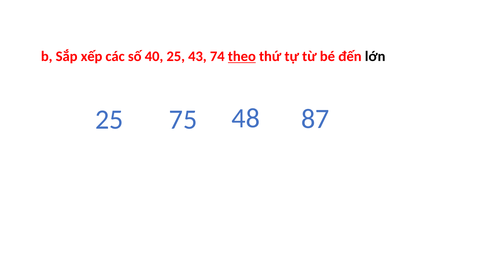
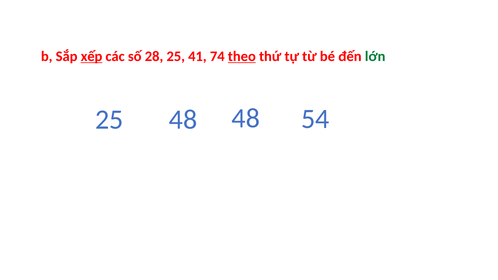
xếp underline: none -> present (92, 56)
40: 40 -> 28 (154, 56)
43: 43 -> 41 (197, 56)
lớn colour: black -> green (375, 56)
25 75: 75 -> 48 (183, 120)
87: 87 -> 54 (315, 119)
